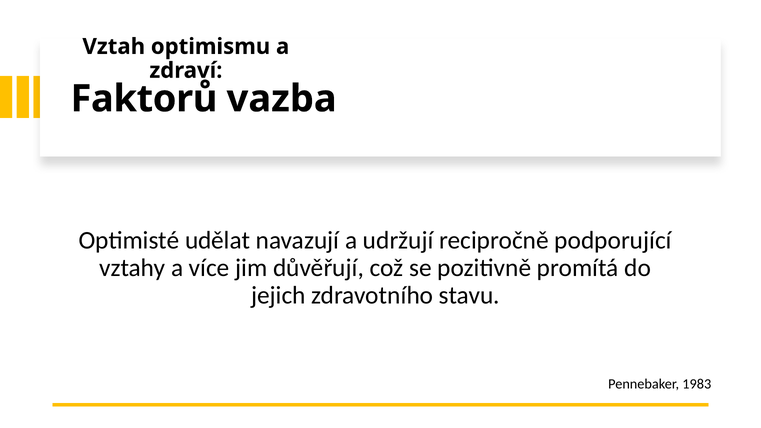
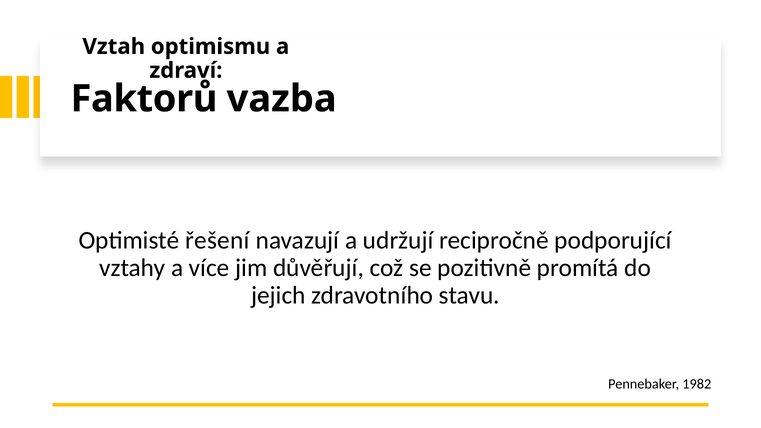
udělat: udělat -> řešení (217, 241)
1983: 1983 -> 1982 (697, 384)
